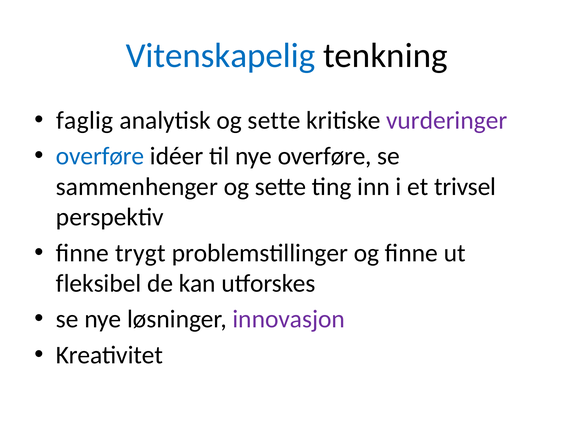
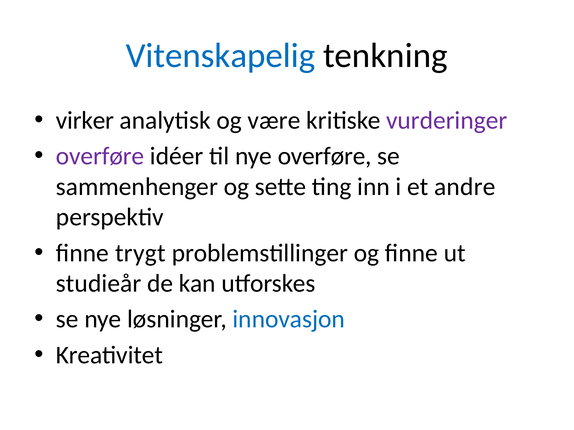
faglig: faglig -> virker (85, 120)
analytisk og sette: sette -> være (274, 120)
overføre colour: blue -> purple (100, 156)
trivsel: trivsel -> andre (465, 187)
fleksibel: fleksibel -> studieår (99, 284)
innovasjon colour: purple -> blue (289, 320)
